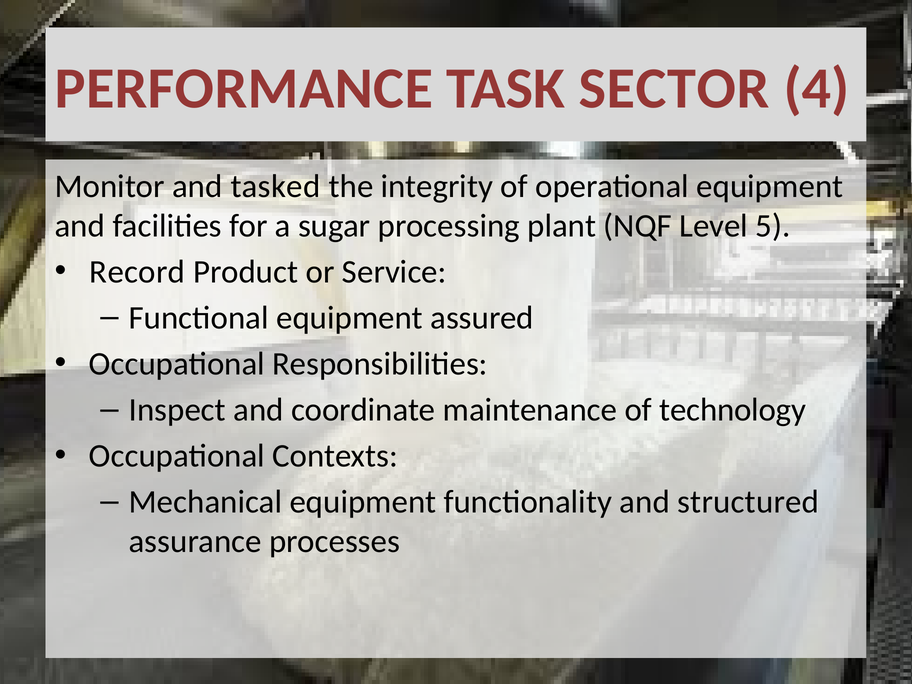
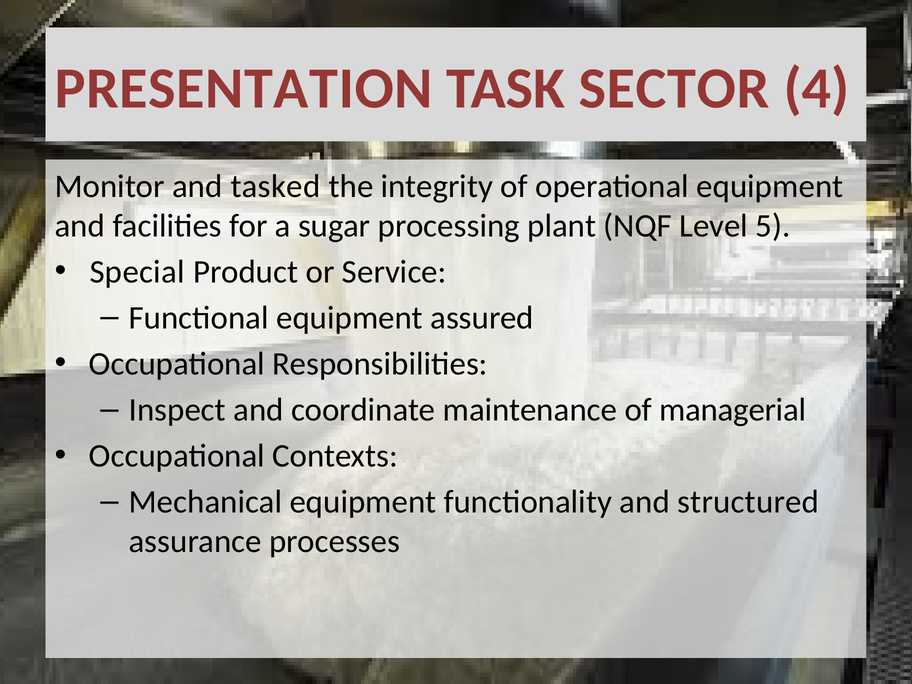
PERFORMANCE: PERFORMANCE -> PRESENTATION (244, 88)
Record: Record -> Special (137, 272)
technology: technology -> managerial (733, 410)
